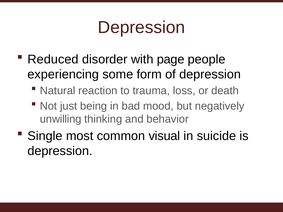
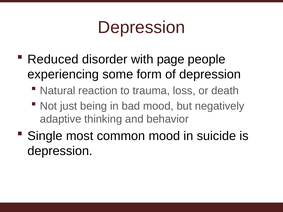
unwilling: unwilling -> adaptive (61, 119)
common visual: visual -> mood (164, 136)
